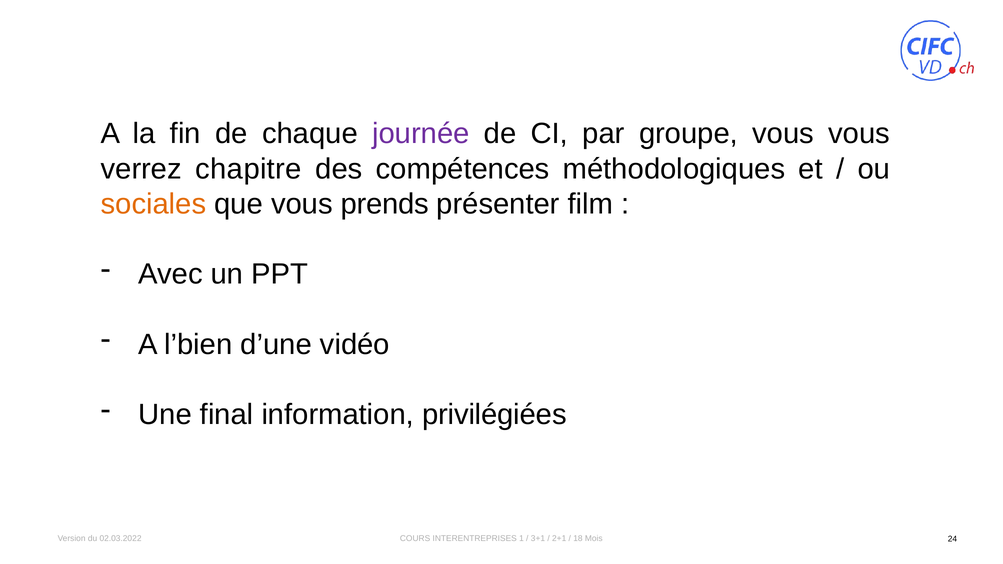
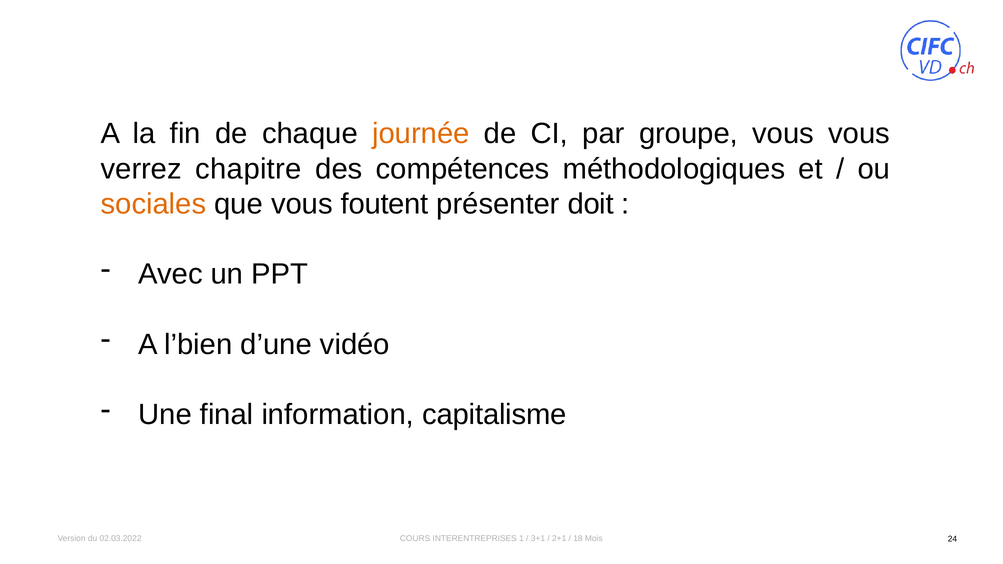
journée colour: purple -> orange (421, 134)
prends: prends -> foutent (385, 204)
film: film -> doit (591, 204)
privilégiées: privilégiées -> capitalisme (494, 415)
